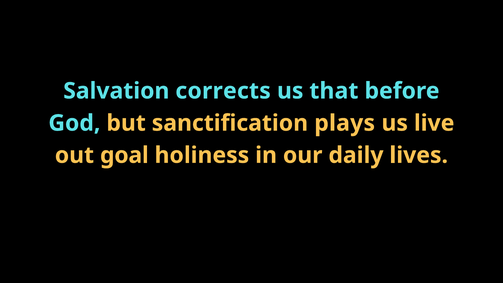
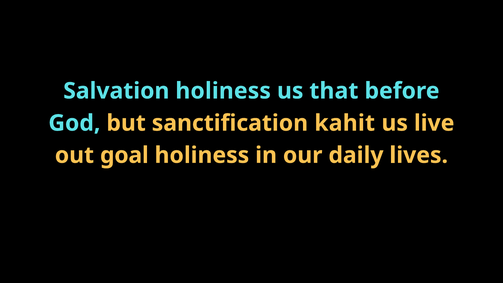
Salvation corrects: corrects -> holiness (223, 91)
plays: plays -> kahit (345, 123)
